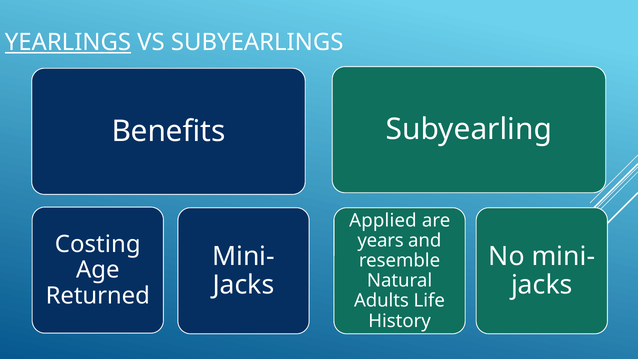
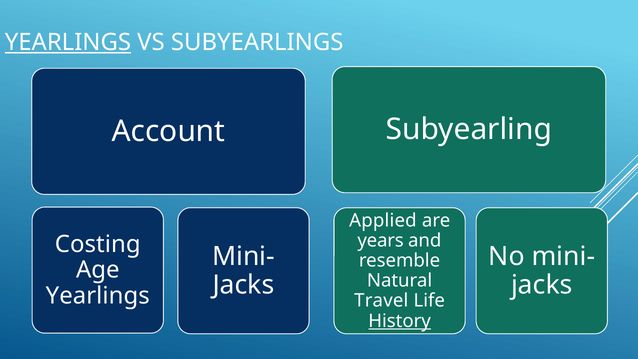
Benefits: Benefits -> Account (168, 131)
Returned: Returned -> Yearlings (98, 296)
Adults: Adults -> Travel (381, 301)
History underline: none -> present (400, 321)
